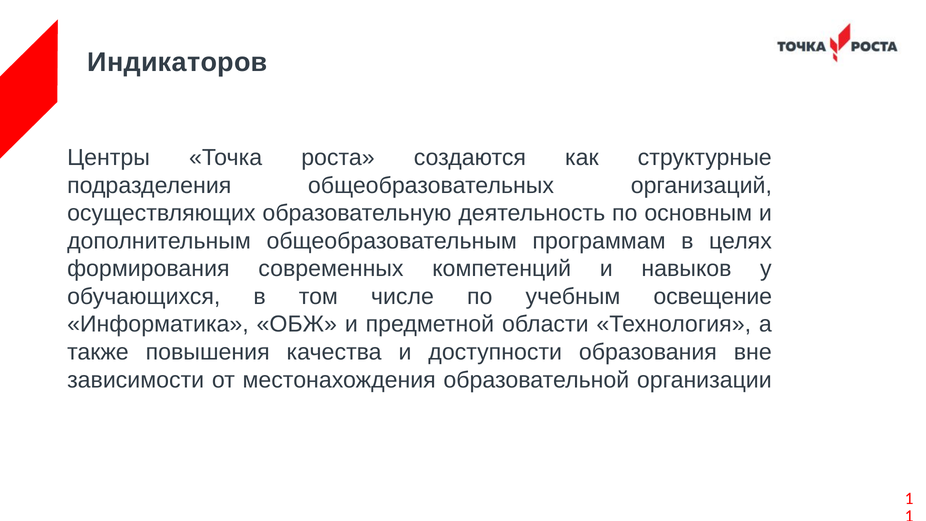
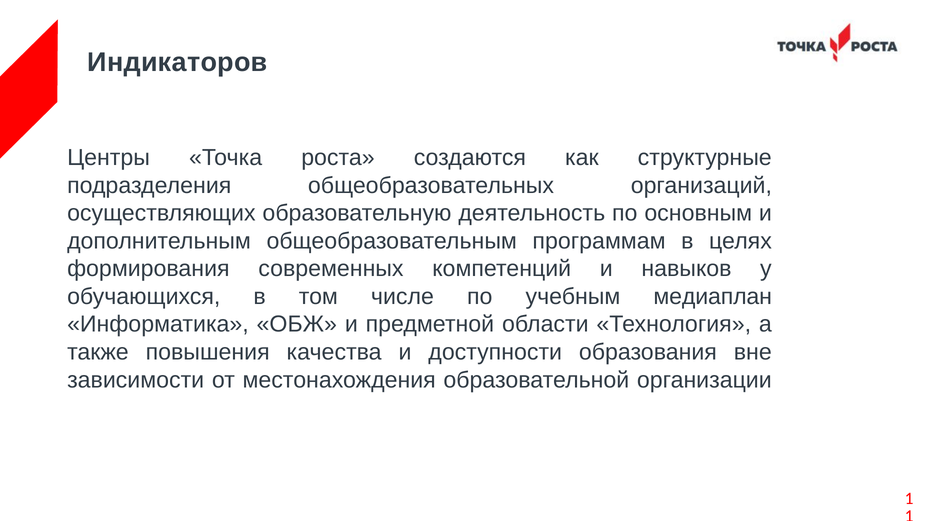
освещение: освещение -> медиаплан (713, 296)
